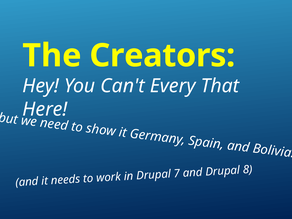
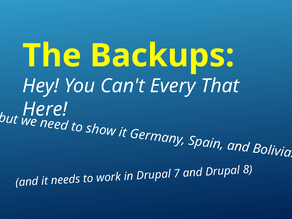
Creators: Creators -> Backups (162, 56)
